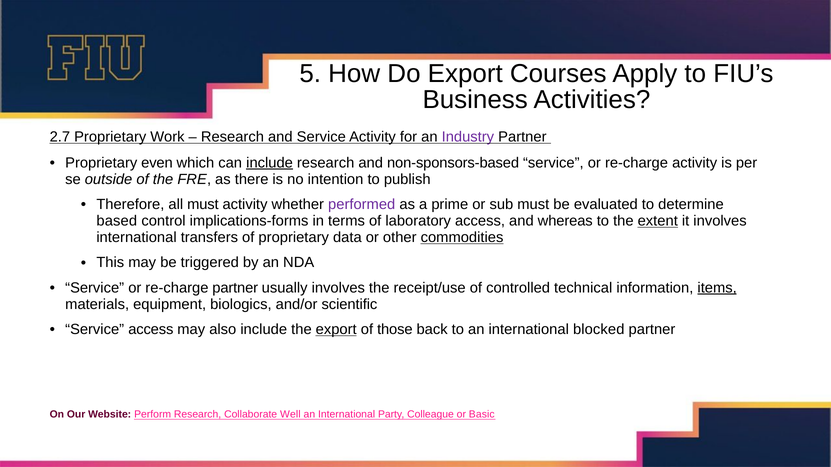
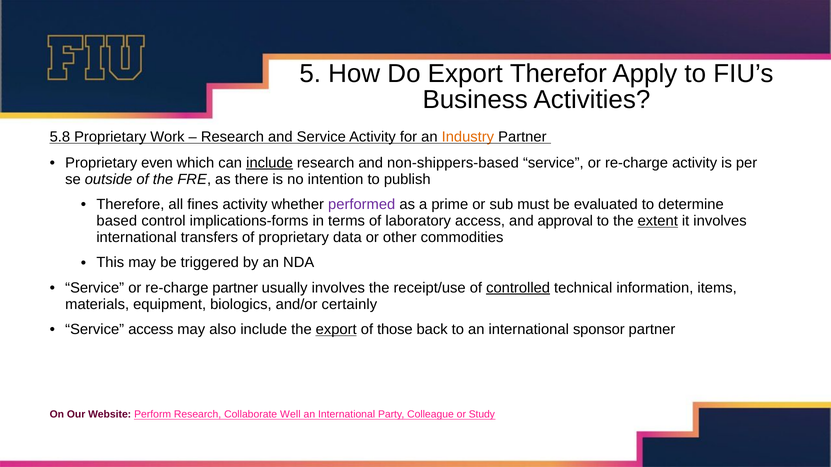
Courses: Courses -> Therefor (558, 74)
2.7: 2.7 -> 5.8 (60, 137)
Industry colour: purple -> orange (468, 137)
non-sponsors-based: non-sponsors-based -> non-shippers-based (453, 163)
all must: must -> fines (203, 205)
whereas: whereas -> approval (565, 221)
commodities underline: present -> none (462, 238)
controlled underline: none -> present (518, 288)
items underline: present -> none (717, 288)
scientific: scientific -> certainly (349, 305)
blocked: blocked -> sponsor (599, 330)
Basic: Basic -> Study (482, 415)
